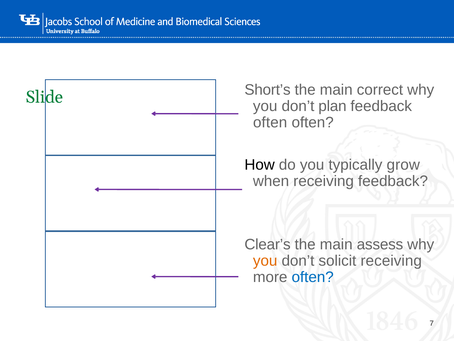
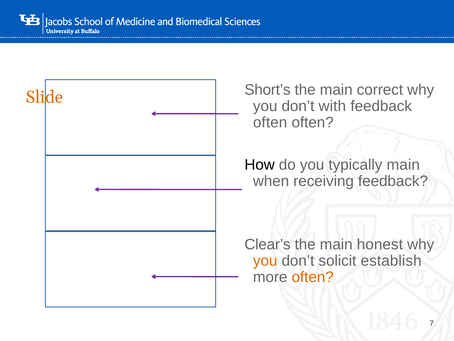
Slide colour: green -> orange (44, 97)
plan: plan -> with (332, 106)
typically grow: grow -> main (403, 165)
assess: assess -> honest (380, 244)
solicit receiving: receiving -> establish (391, 261)
often colour: blue -> orange (313, 277)
